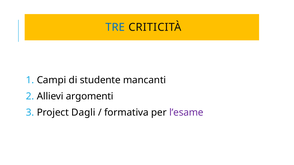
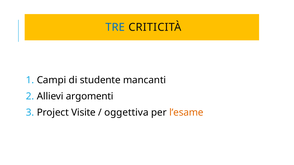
Dagli: Dagli -> Visite (84, 113)
formativa: formativa -> oggettiva (126, 113)
l’esame colour: purple -> orange (186, 113)
